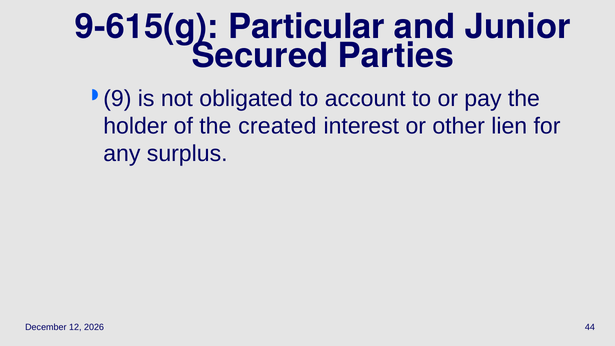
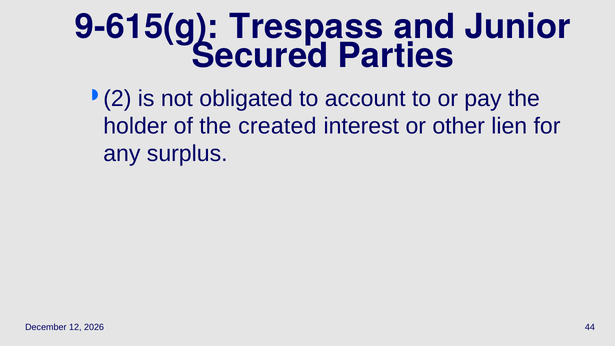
Particular: Particular -> Trespass (306, 27)
9: 9 -> 2 (117, 98)
